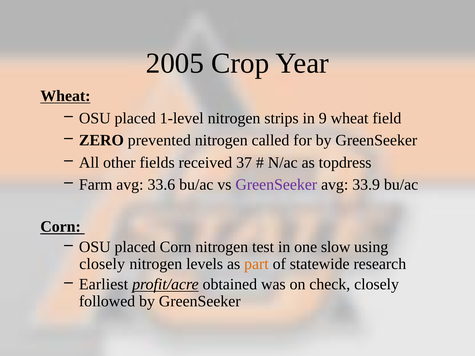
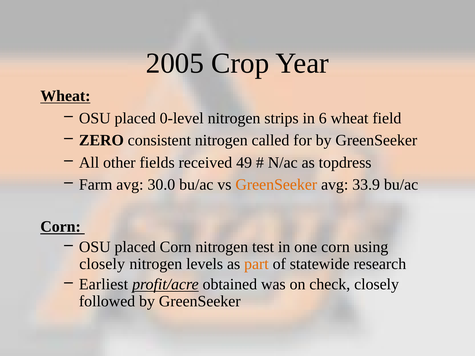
1-level: 1-level -> 0-level (182, 118)
9: 9 -> 6 (323, 118)
prevented: prevented -> consistent (159, 140)
37: 37 -> 49 (244, 163)
33.6: 33.6 -> 30.0 (161, 185)
GreenSeeker colour: purple -> orange (276, 185)
one slow: slow -> corn (335, 247)
